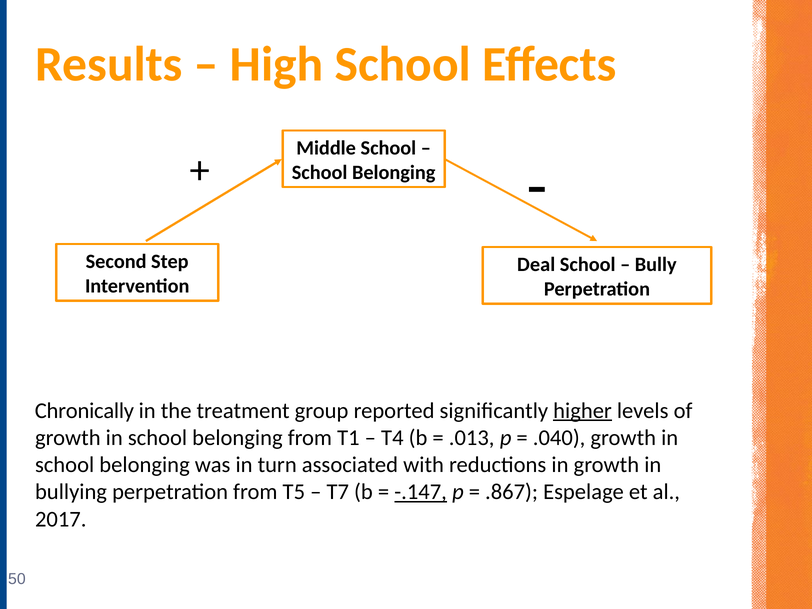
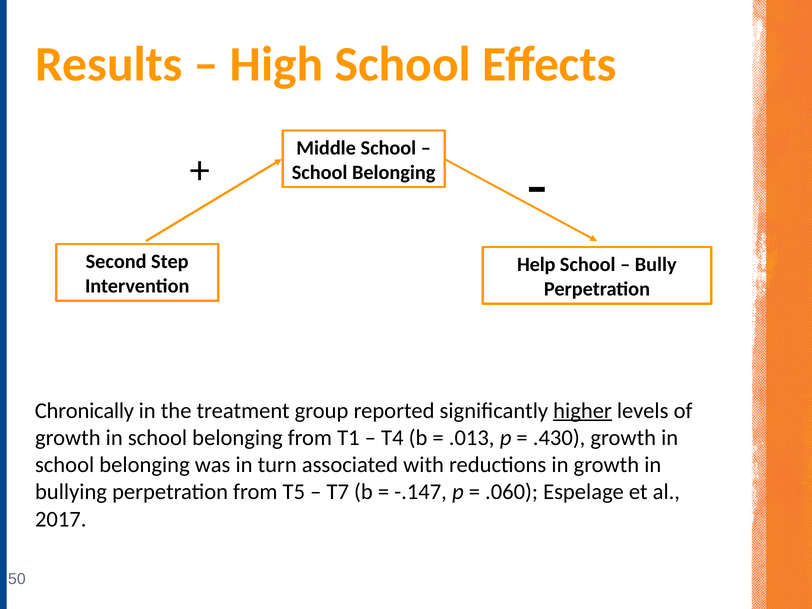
Deal: Deal -> Help (536, 265)
.040: .040 -> .430 (559, 438)
-.147 underline: present -> none (421, 492)
.867: .867 -> .060 (512, 492)
